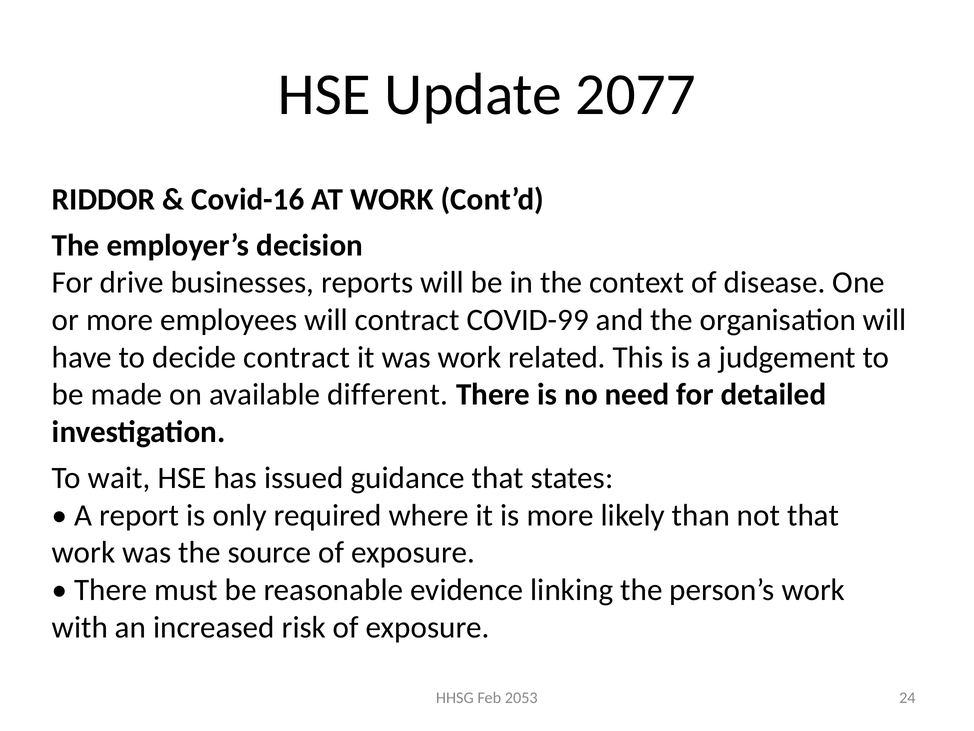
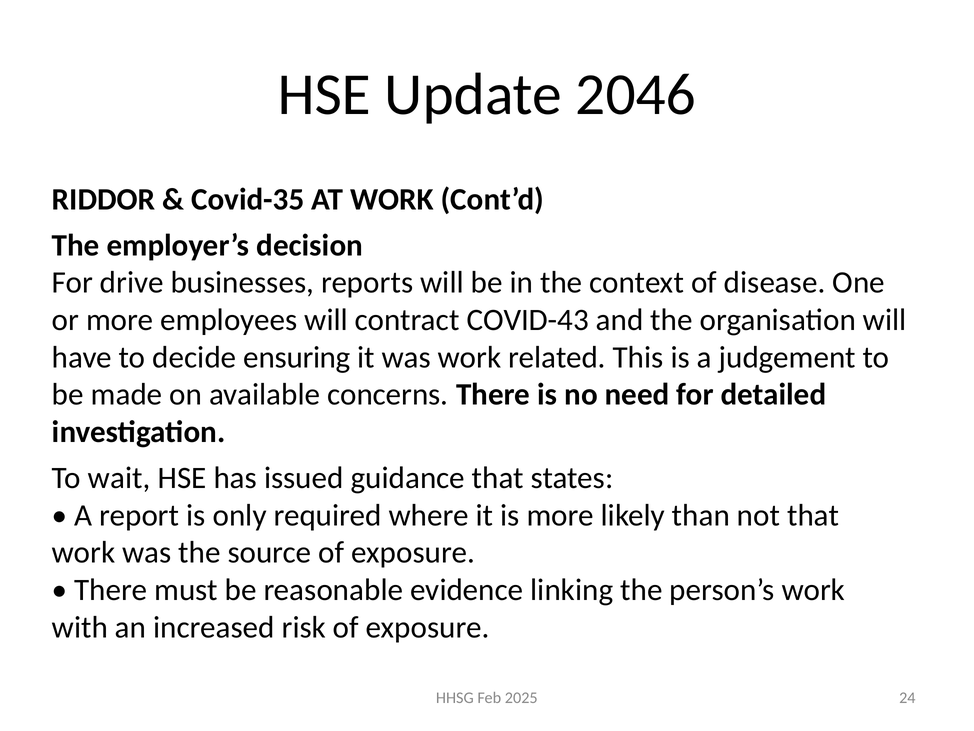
2077: 2077 -> 2046 (636, 94)
Covid-16: Covid-16 -> Covid-35 (248, 199)
COVID-99: COVID-99 -> COVID-43 (528, 320)
decide contract: contract -> ensuring (297, 357)
different: different -> concerns (388, 394)
2053: 2053 -> 2025 (521, 697)
